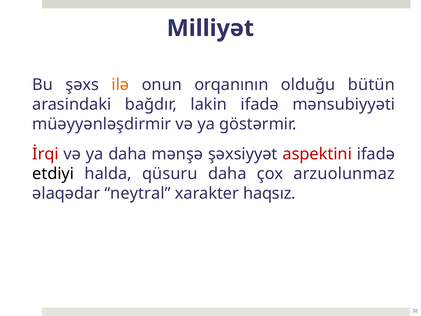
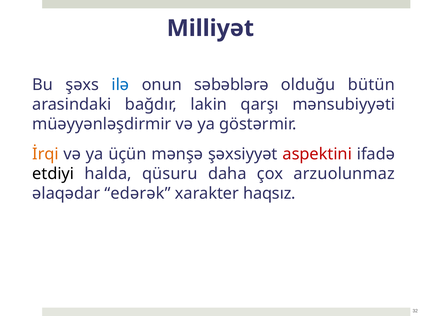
ilə colour: orange -> blue (120, 85)
orqanının: orqanının -> səbəblərə (232, 85)
lakin ifadə: ifadə -> qarşı (260, 104)
İrqi colour: red -> orange (45, 154)
ya daha: daha -> üçün (127, 154)
neytral: neytral -> edərək (137, 193)
